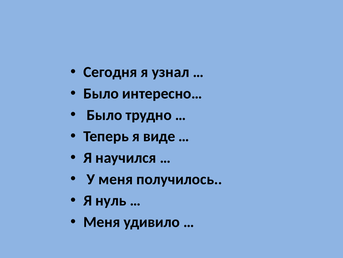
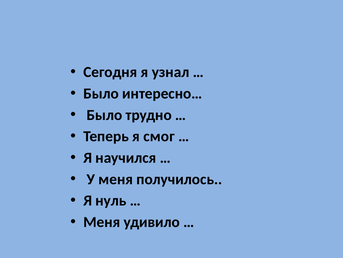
виде: виде -> смог (159, 136)
